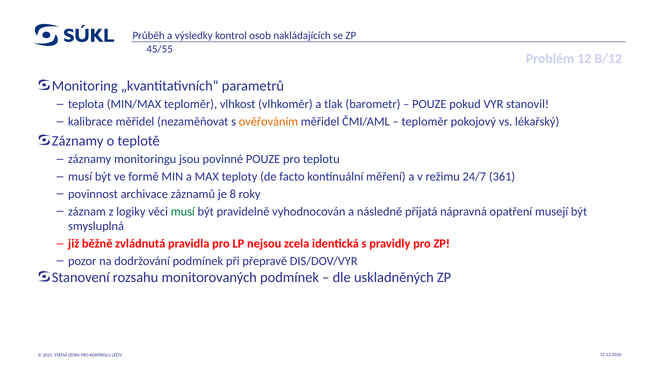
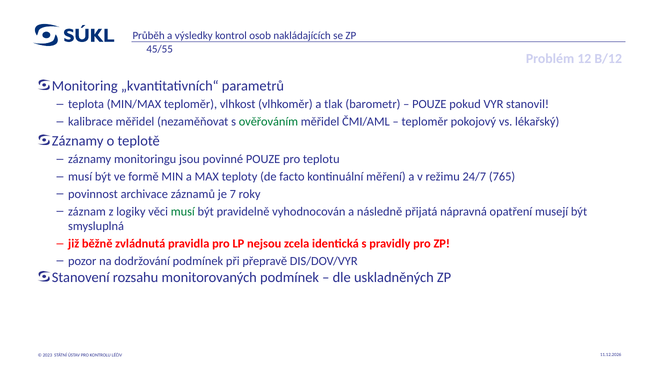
ověřováním colour: orange -> green (268, 121)
361: 361 -> 765 (502, 176)
8: 8 -> 7 (233, 194)
